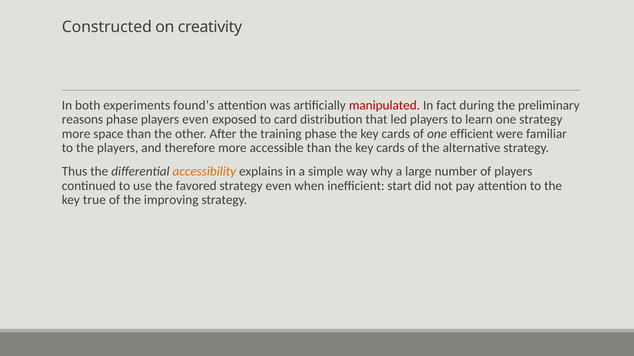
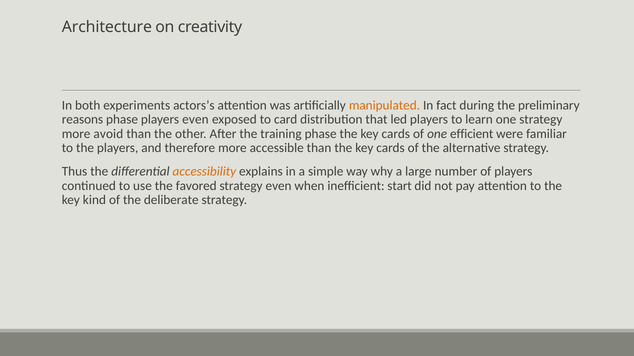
Constructed: Constructed -> Architecture (107, 27)
found’s: found’s -> actors’s (194, 105)
manipulated colour: red -> orange (384, 105)
space: space -> avoid (108, 134)
true: true -> kind (94, 200)
improving: improving -> deliberate (171, 200)
